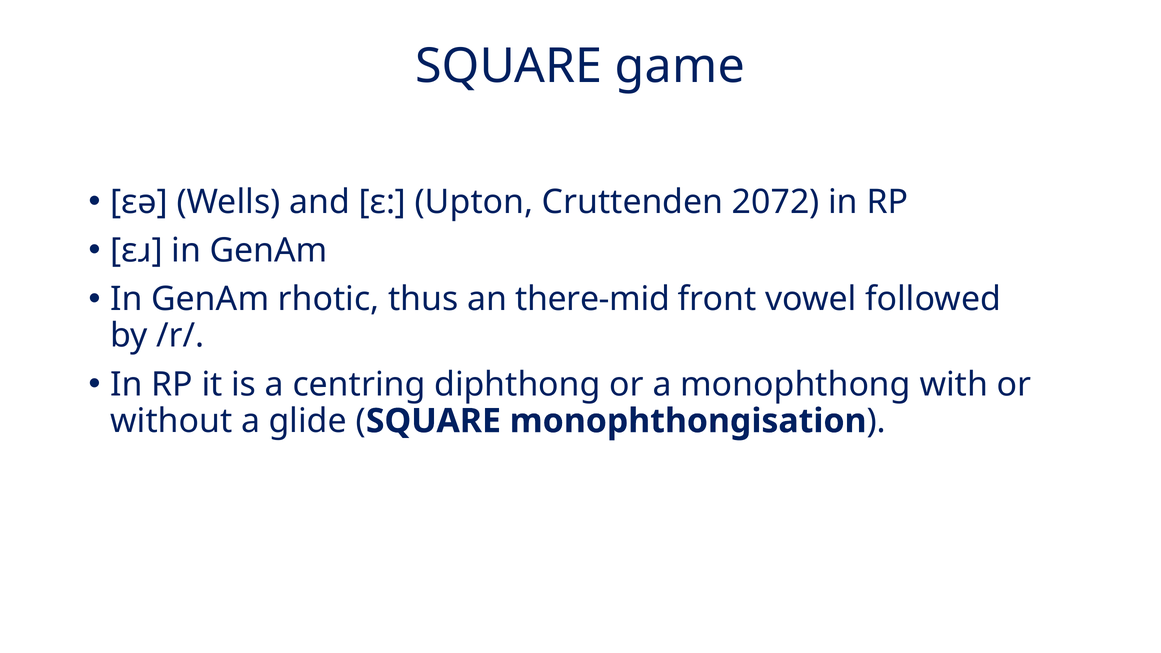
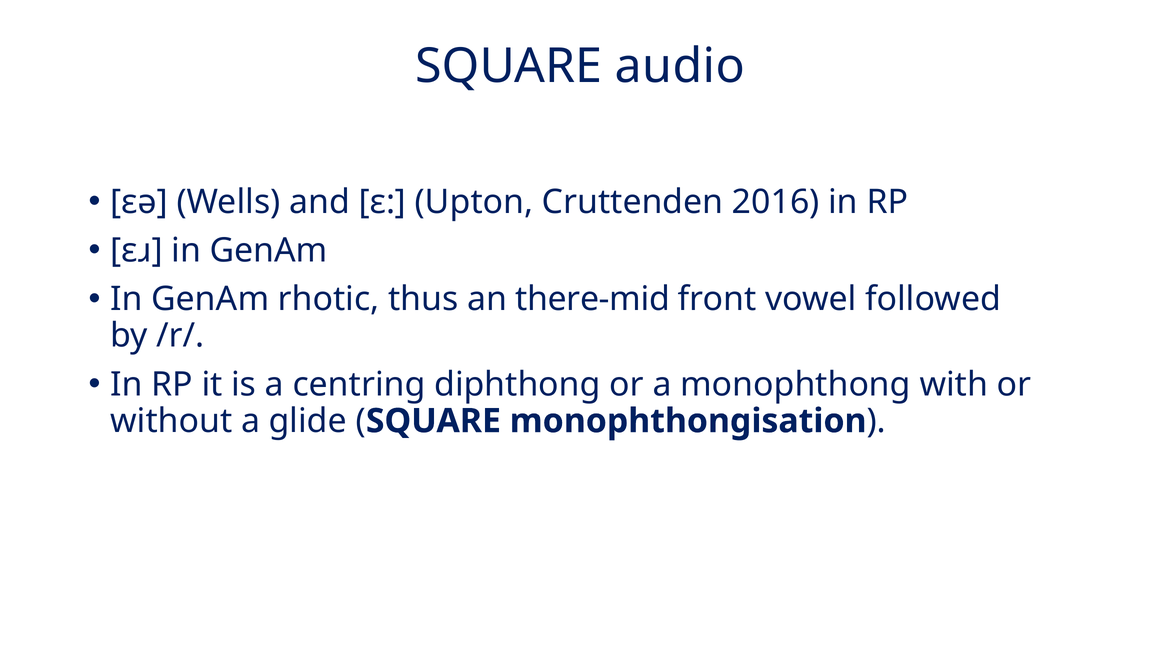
game: game -> audio (680, 67)
2072: 2072 -> 2016 (776, 202)
